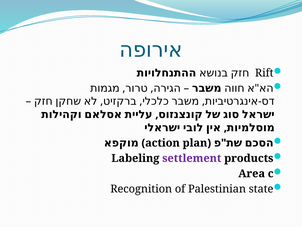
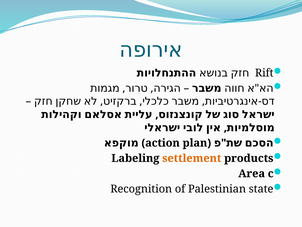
settlement colour: purple -> orange (192, 158)
